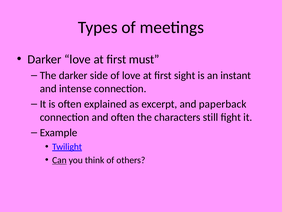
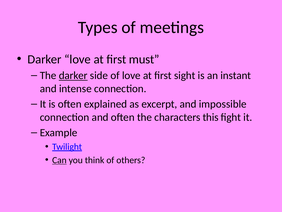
darker underline: none -> present (73, 75)
paperback: paperback -> impossible (223, 104)
still: still -> this (211, 117)
